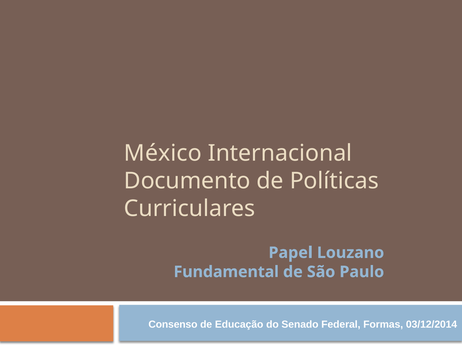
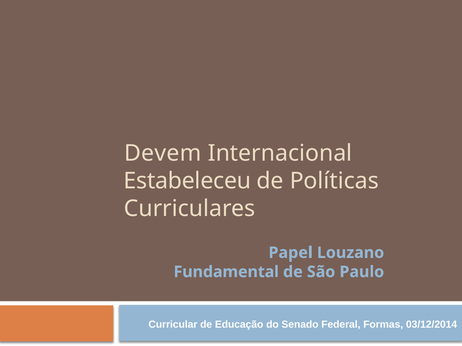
México: México -> Devem (163, 153)
Documento: Documento -> Estabeleceu (187, 181)
Consenso: Consenso -> Curricular (173, 325)
